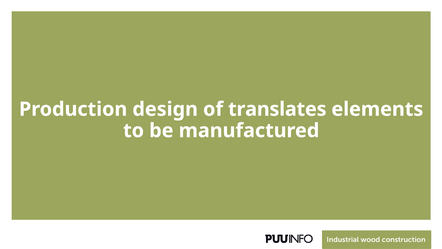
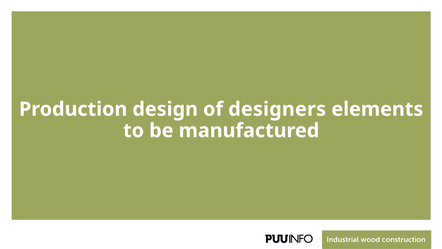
translates: translates -> designers (277, 109)
